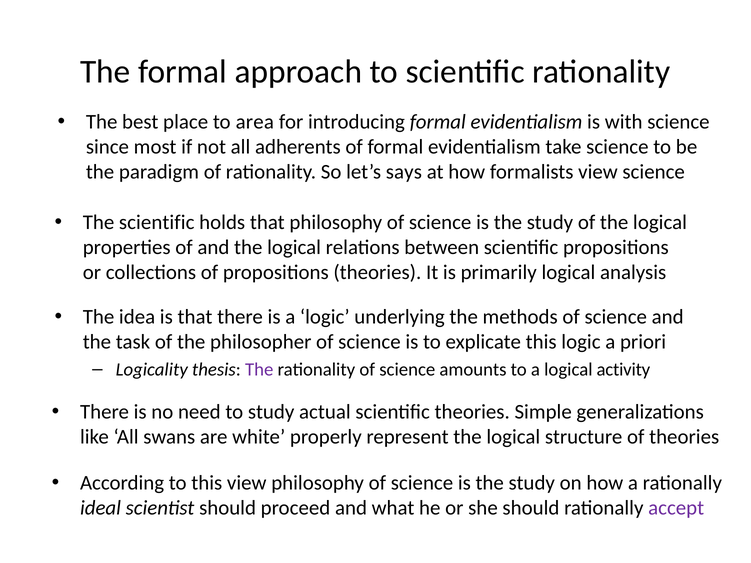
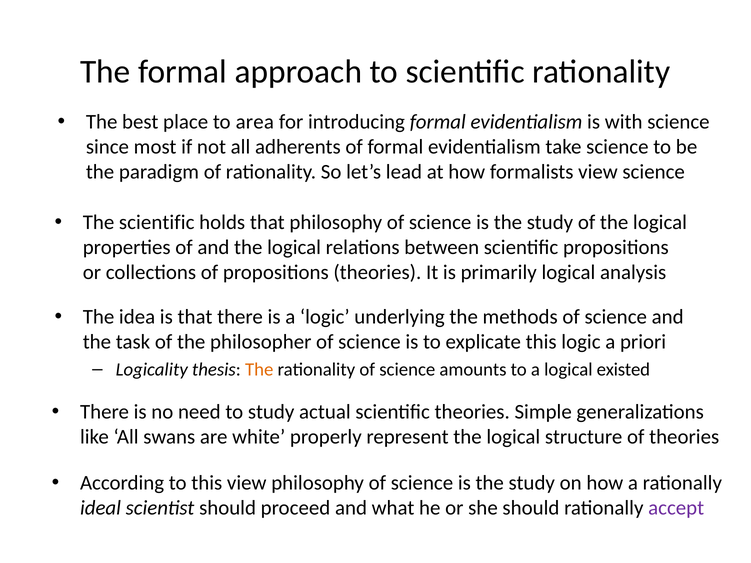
says: says -> lead (404, 172)
The colour: purple -> orange (259, 370)
activity: activity -> existed (623, 370)
